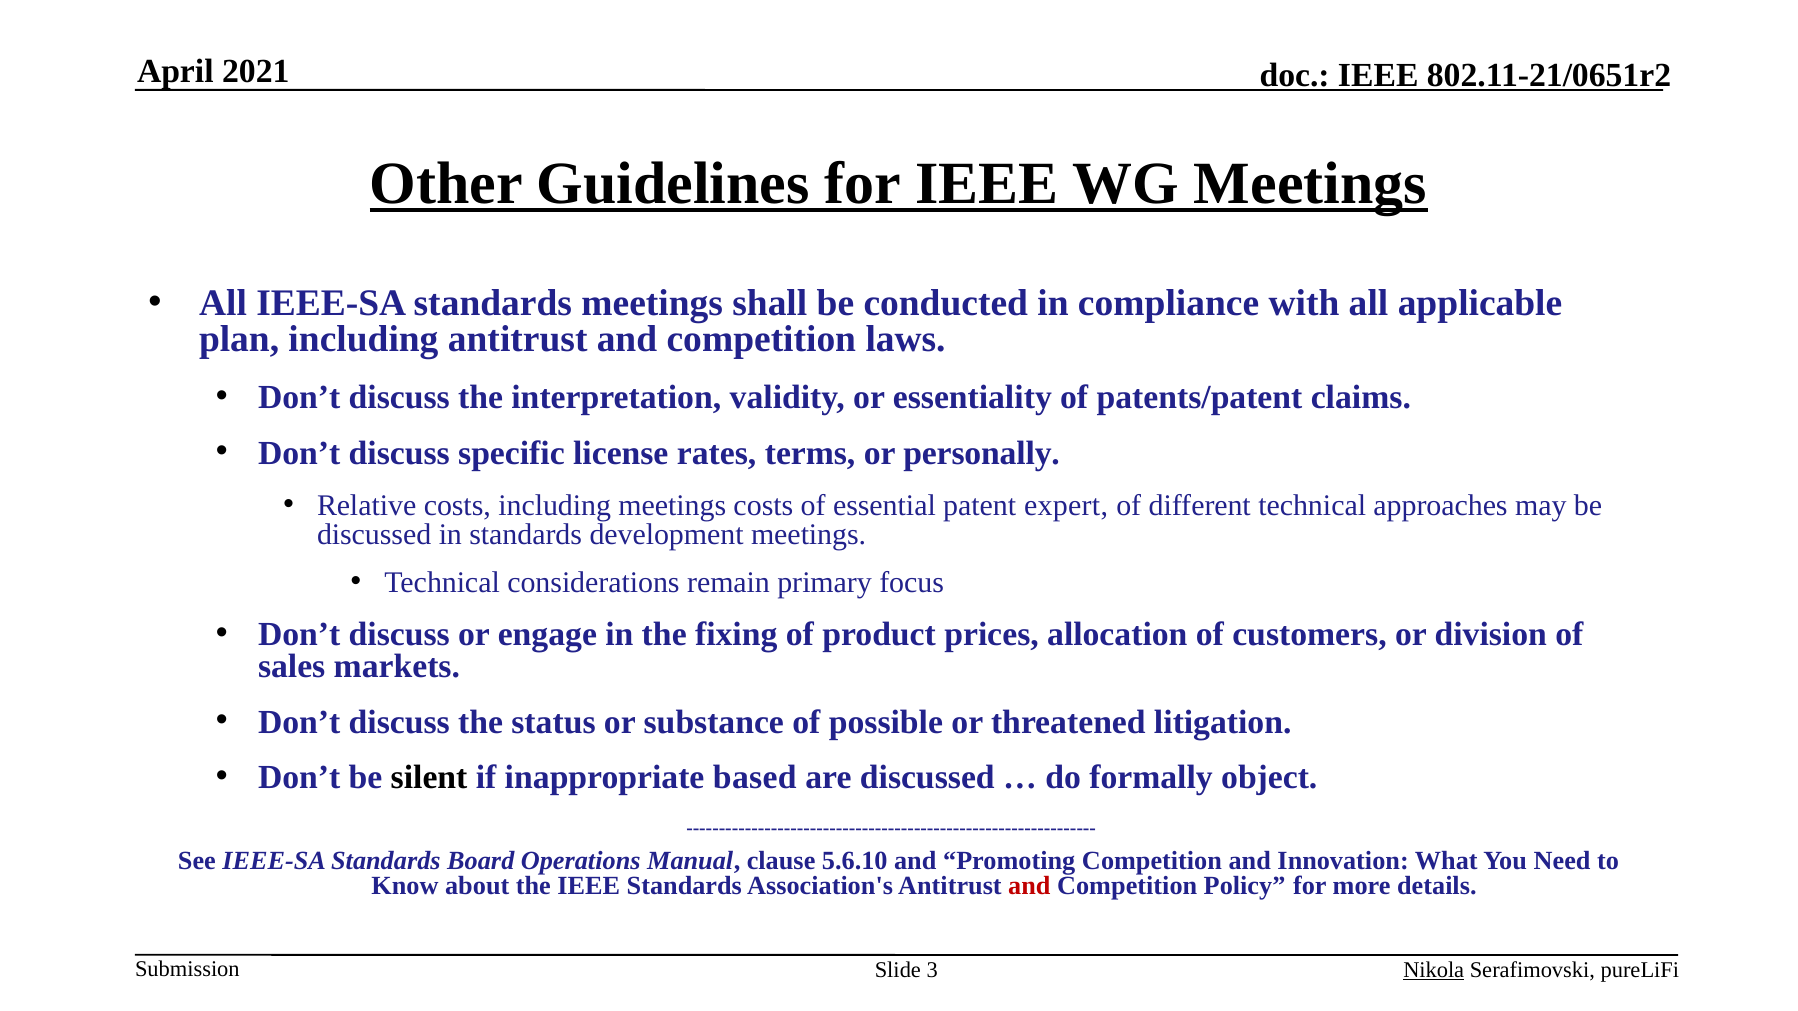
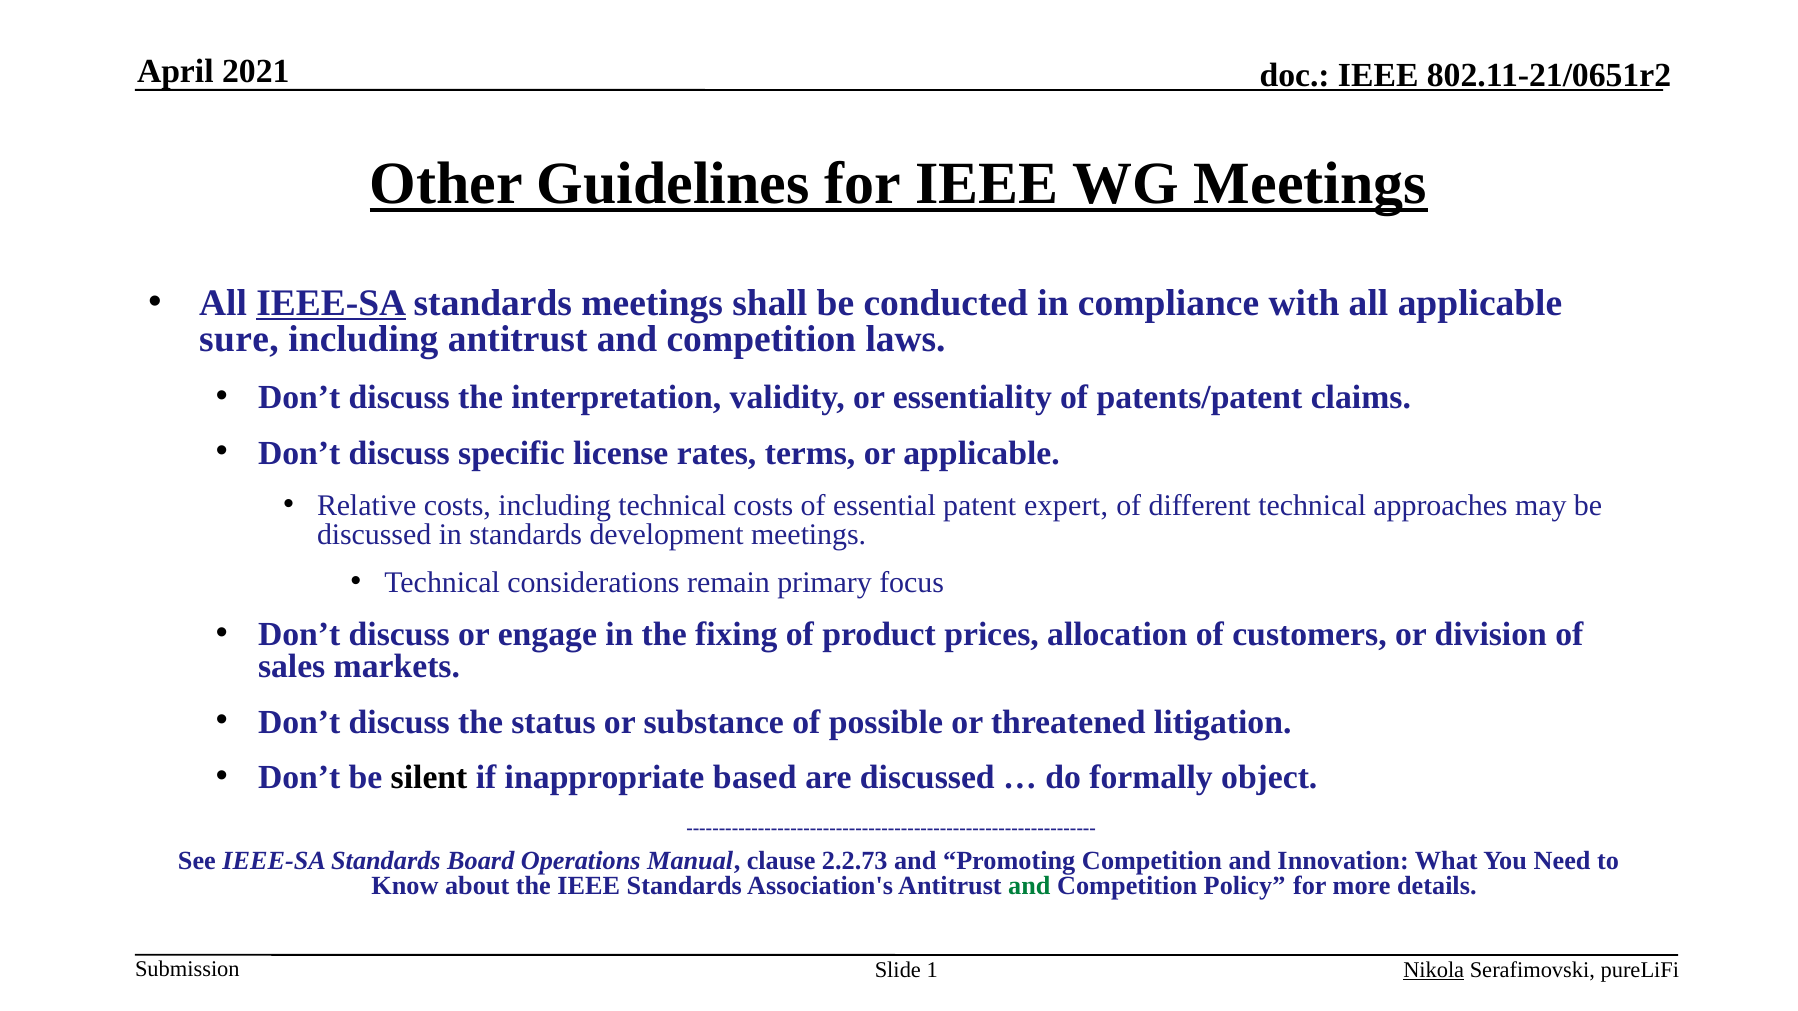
IEEE-SA underline: none -> present (331, 303)
plan: plan -> sure (239, 339)
or personally: personally -> applicable (982, 453)
including meetings: meetings -> technical (672, 506)
5.6.10: 5.6.10 -> 2.2.73 (855, 861)
and colour: red -> green (1029, 886)
3: 3 -> 1 (932, 970)
